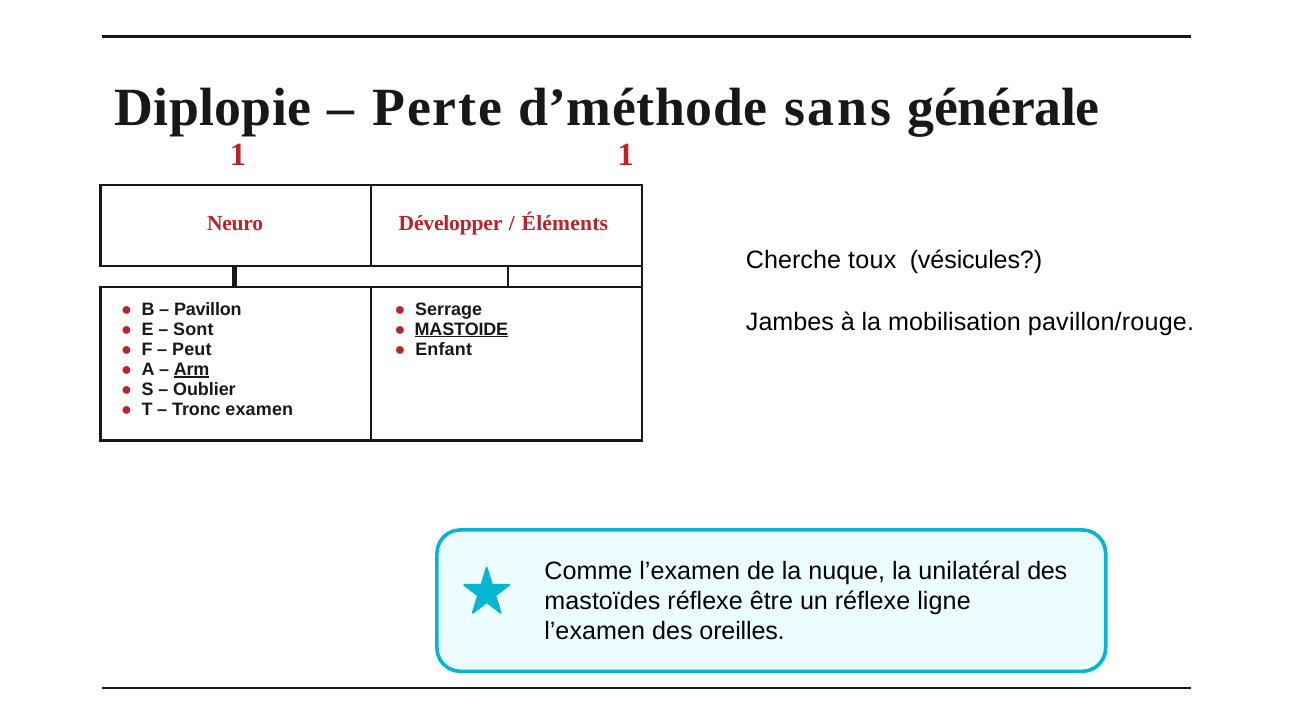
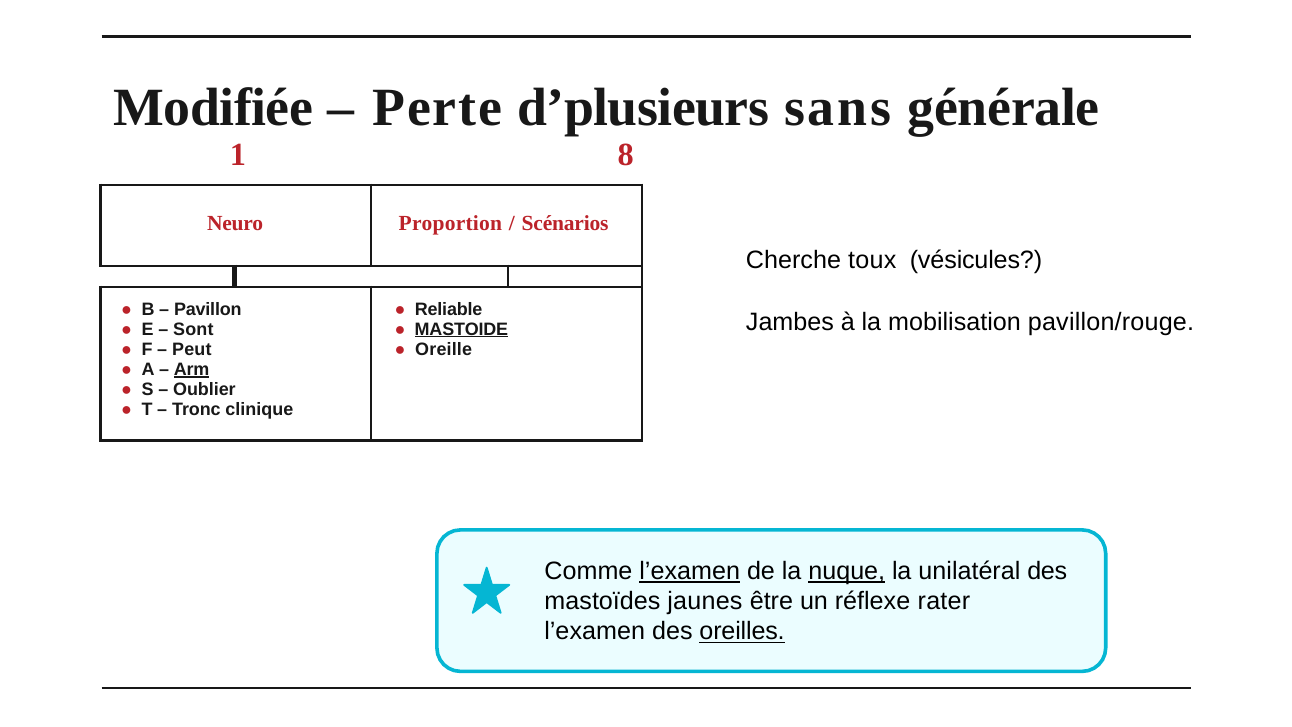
Diplopie: Diplopie -> Modifiée (213, 108)
d’méthode: d’méthode -> d’plusieurs (643, 108)
1 1: 1 -> 8 (626, 155)
Développer: Développer -> Proportion (450, 223)
Éléments: Éléments -> Scénarios (565, 223)
Serrage: Serrage -> Reliable (449, 309)
Enfant: Enfant -> Oreille (444, 349)
examen: examen -> clinique (259, 409)
l’examen underline: none -> present (690, 571)
nuque underline: none -> present (847, 571)
mastoïdes réflexe: réflexe -> jaunes (705, 601)
ligne: ligne -> rater (944, 601)
oreilles underline: none -> present (742, 632)
